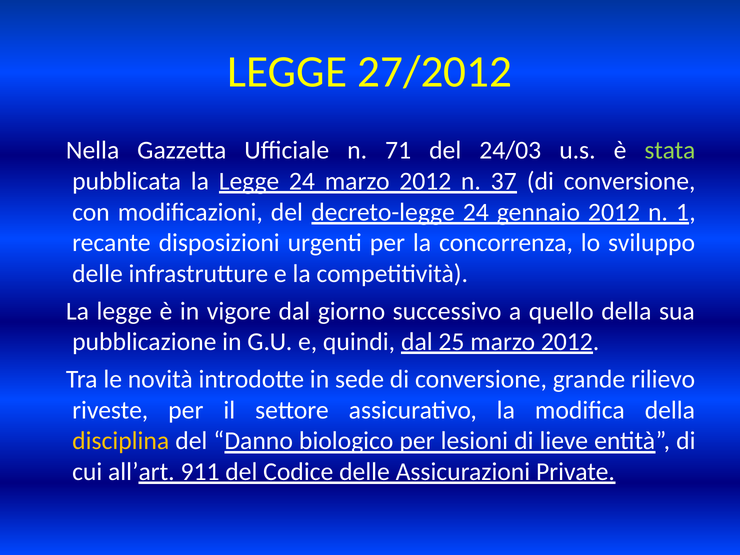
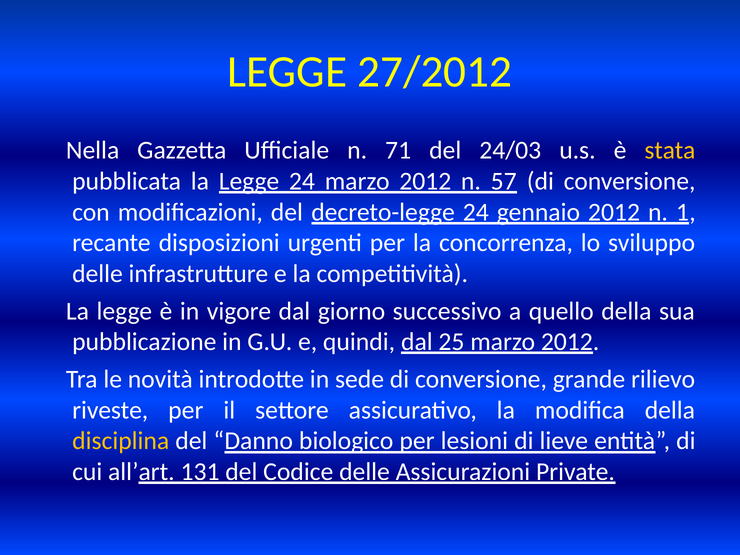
stata colour: light green -> yellow (670, 150)
37: 37 -> 57 (504, 181)
911: 911 -> 131 (200, 472)
